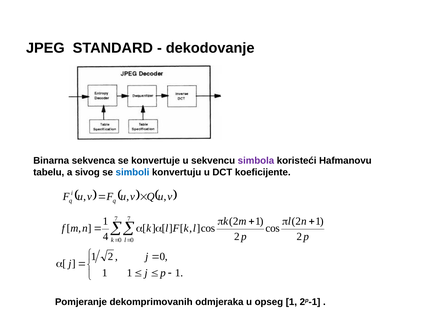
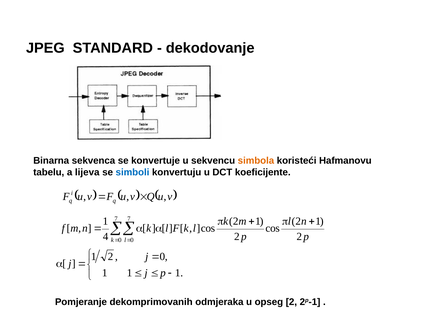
simbola colour: purple -> orange (256, 161)
sivog: sivog -> lijeva (87, 172)
opseg 1: 1 -> 2 (291, 302)
